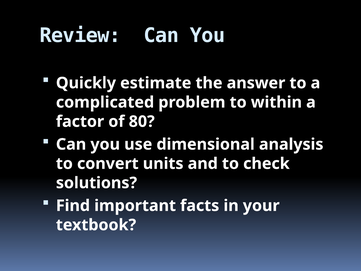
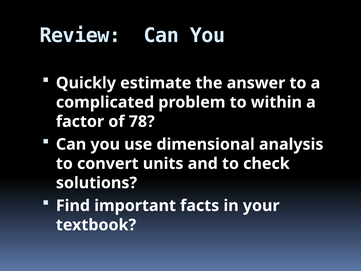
80: 80 -> 78 (142, 121)
